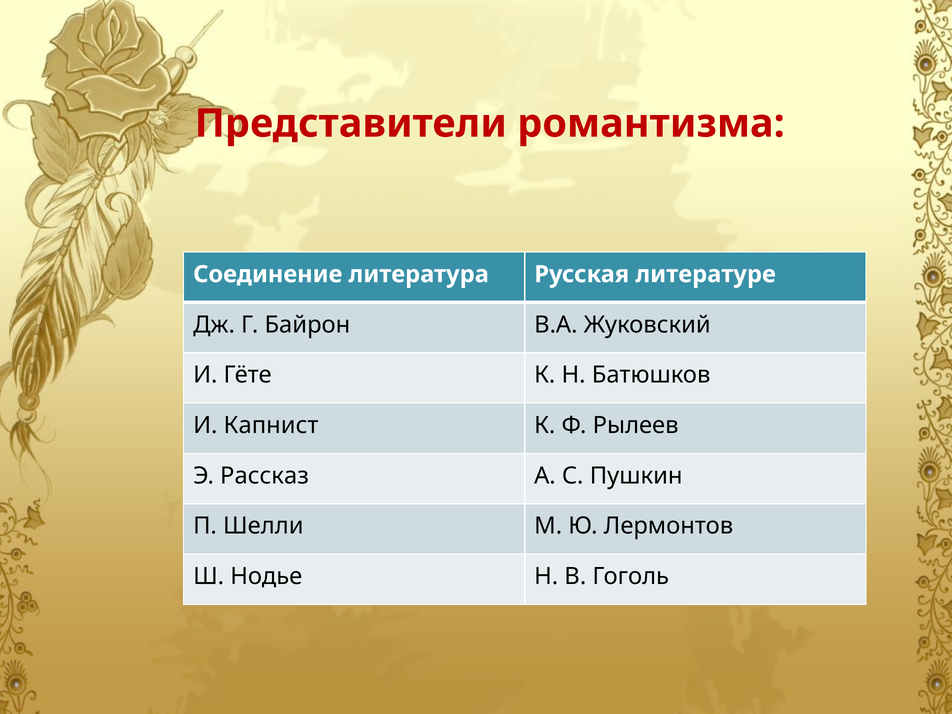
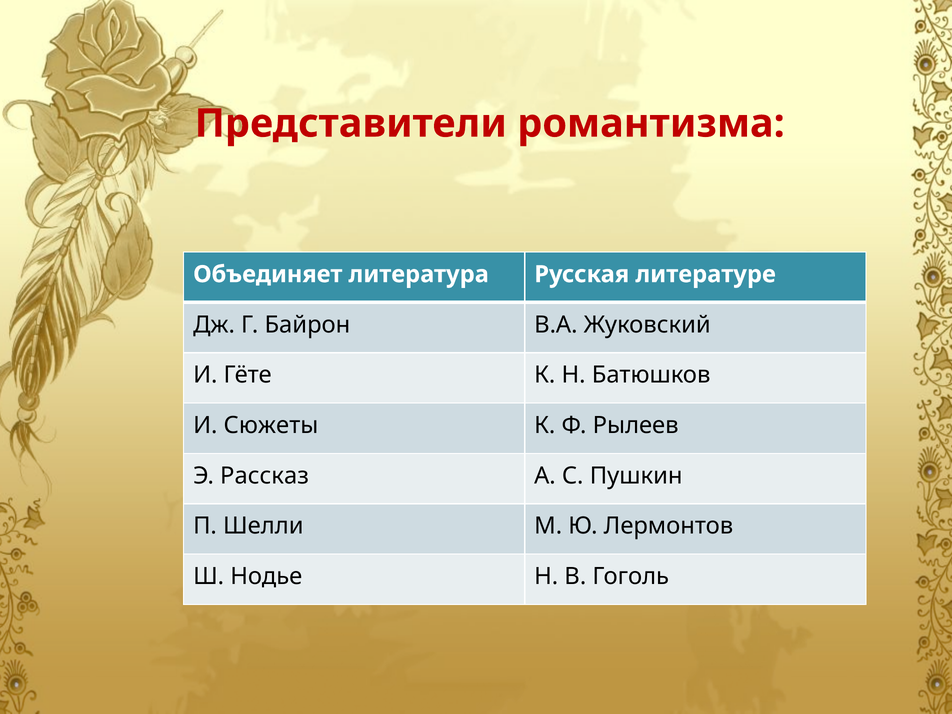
Соединение: Соединение -> Объединяет (268, 274)
Капнист: Капнист -> Сюжеты (271, 425)
